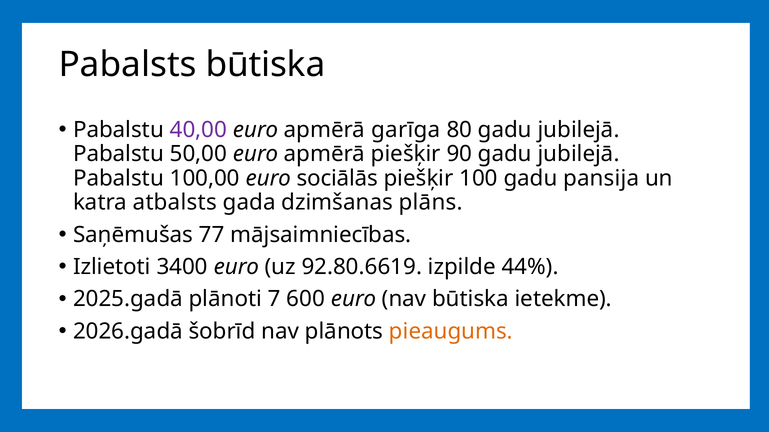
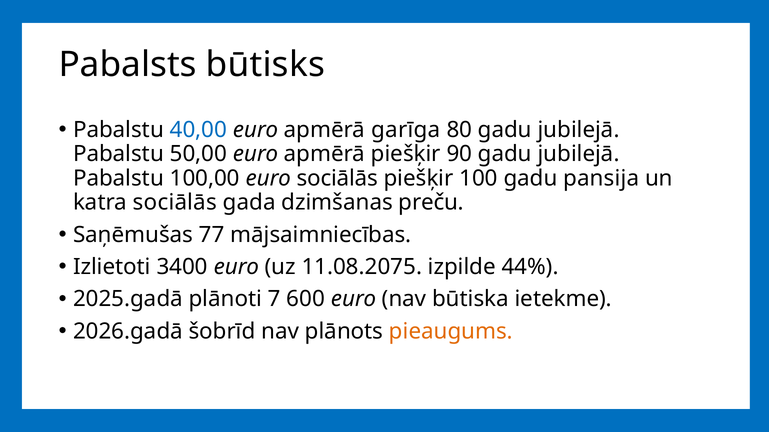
Pabalsts būtiska: būtiska -> būtisks (265, 65)
40,00 colour: purple -> blue (198, 130)
katra atbalsts: atbalsts -> sociālās (175, 203)
plāns: plāns -> preču (431, 203)
92.80.6619: 92.80.6619 -> 11.08.2075 (362, 267)
